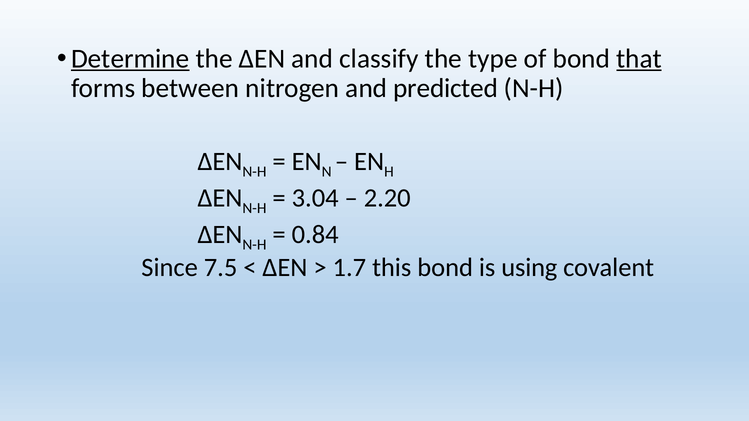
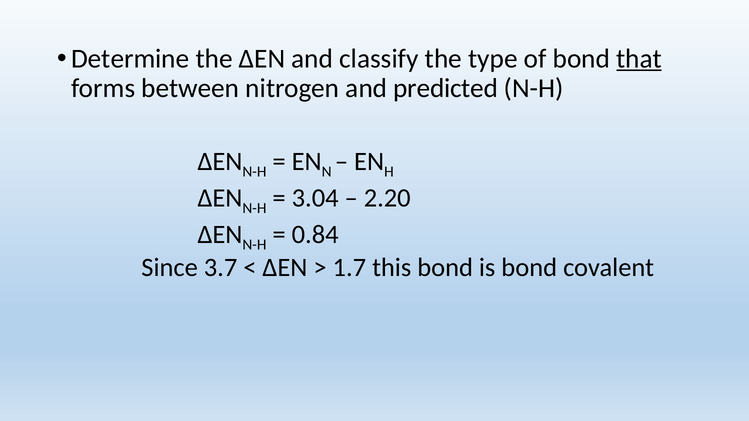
Determine underline: present -> none (130, 59)
7.5: 7.5 -> 3.7 (221, 268)
is using: using -> bond (529, 268)
